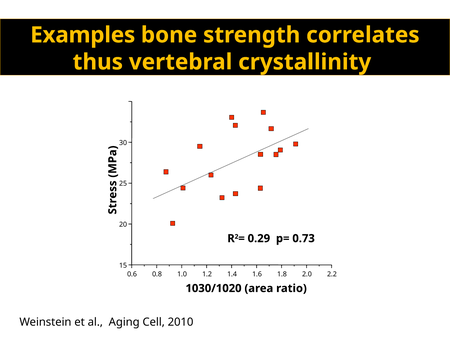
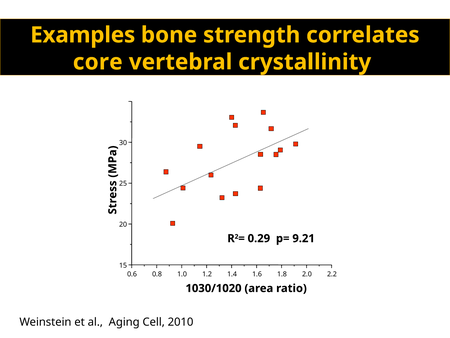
thus: thus -> core (98, 62)
0.73: 0.73 -> 9.21 (304, 238)
